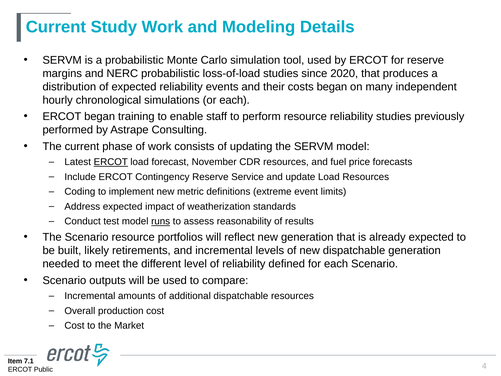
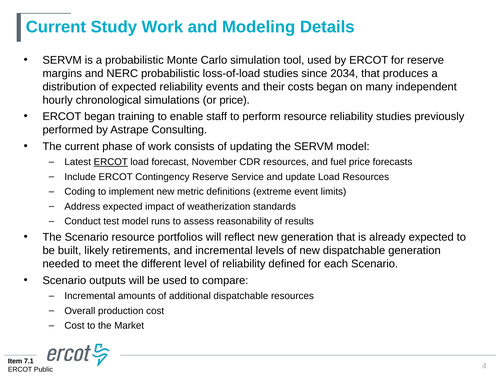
2020: 2020 -> 2034 (344, 73)
or each: each -> price (235, 100)
runs underline: present -> none (161, 221)
